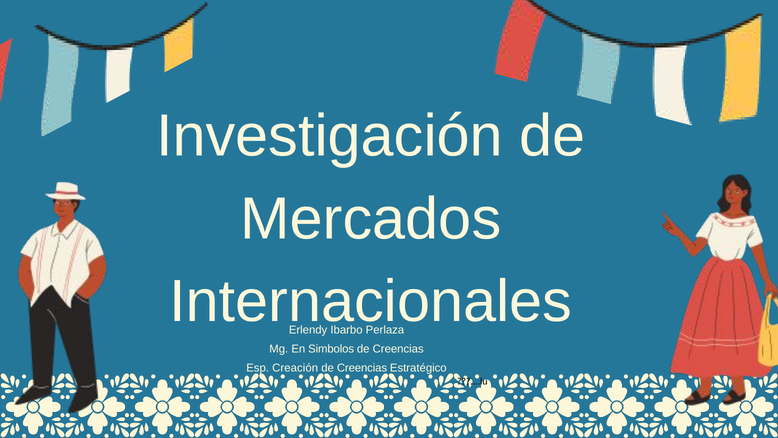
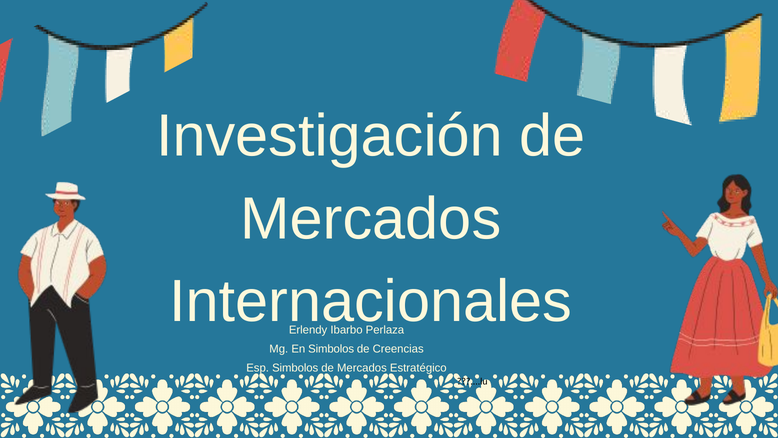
Esp Creación: Creación -> Simbolos (295, 368)
Creencias: Creencias -> Mercados (362, 368)
